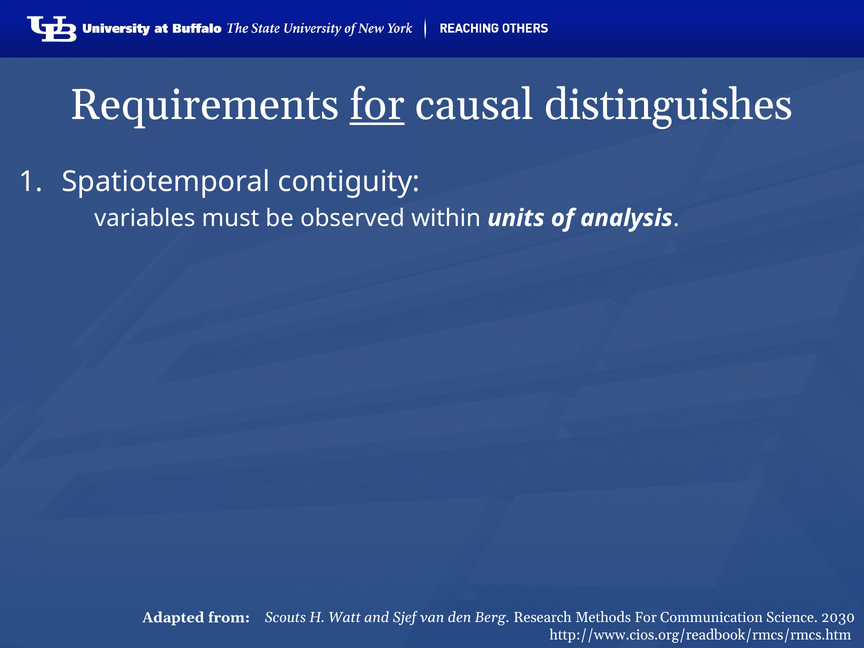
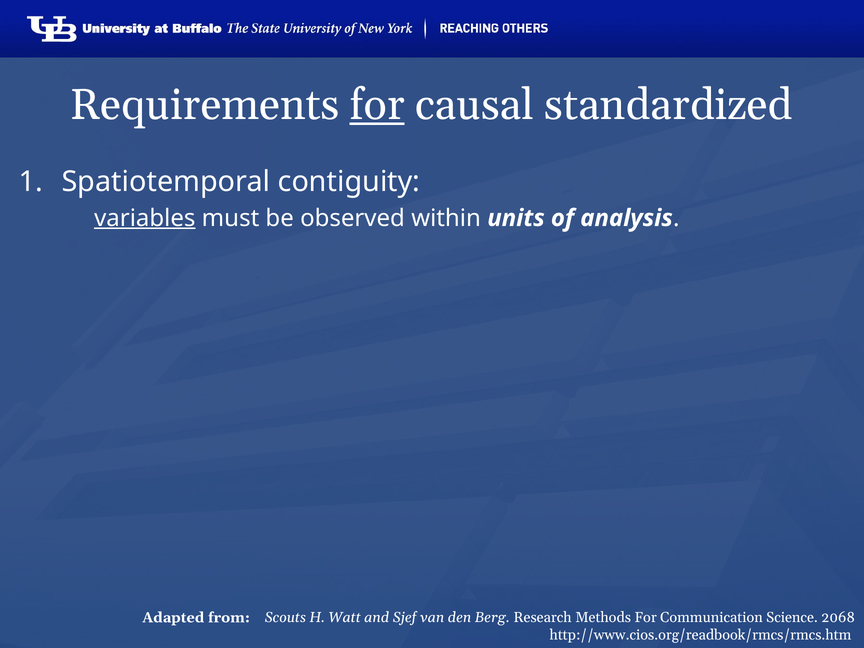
distinguishes: distinguishes -> standardized (669, 105)
variables underline: none -> present (145, 218)
2030: 2030 -> 2068 (838, 618)
